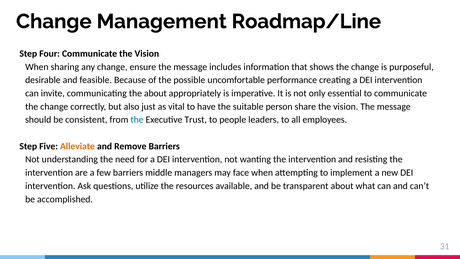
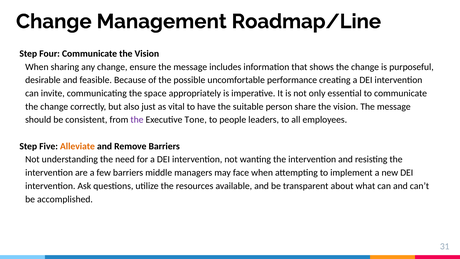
the about: about -> space (155, 93)
the colour: blue -> purple (137, 120)
Trust: Trust -> Tone (196, 120)
